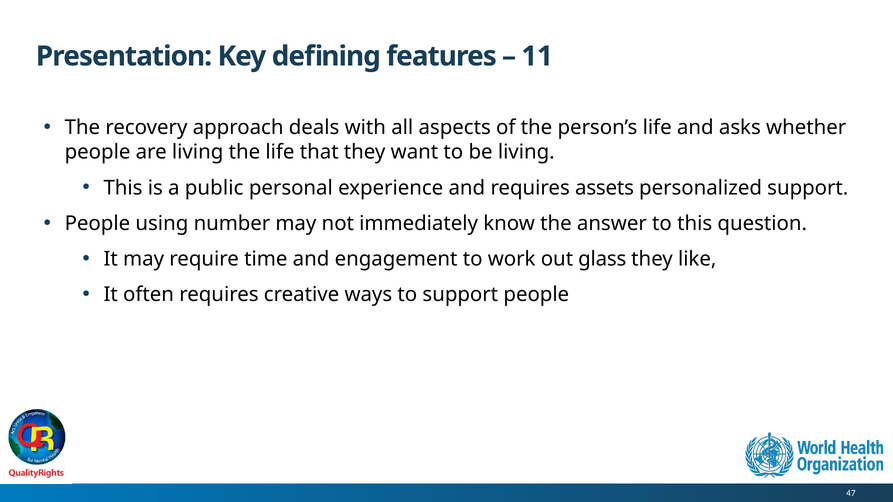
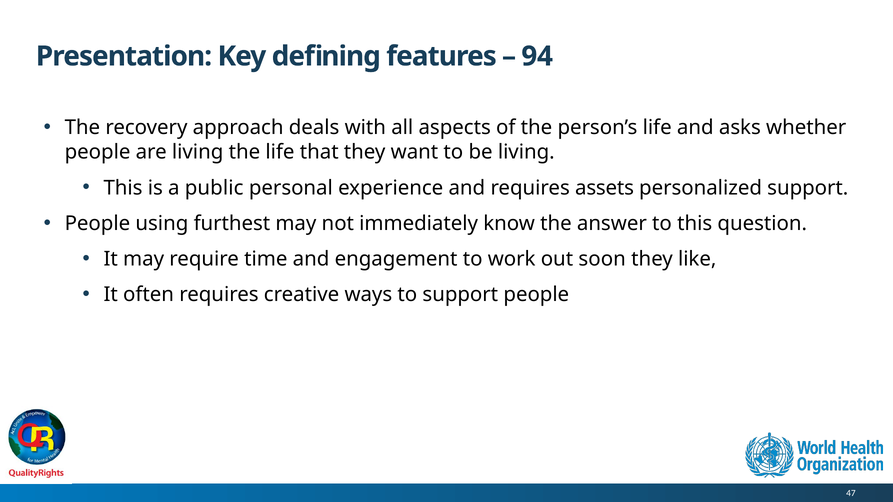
11: 11 -> 94 (537, 56)
number: number -> furthest (232, 224)
glass: glass -> soon (602, 259)
